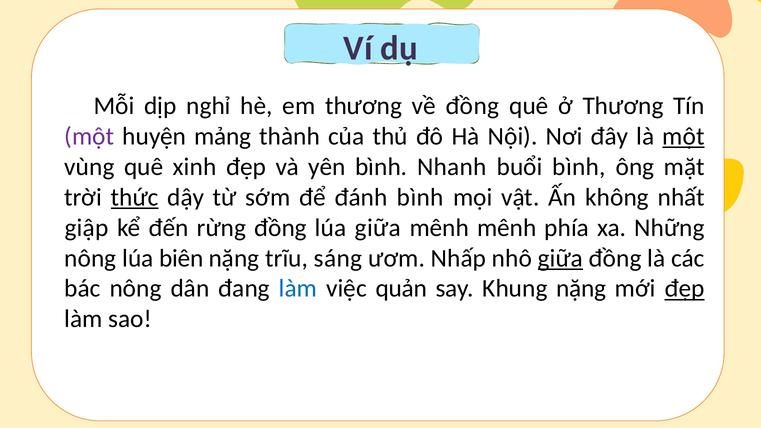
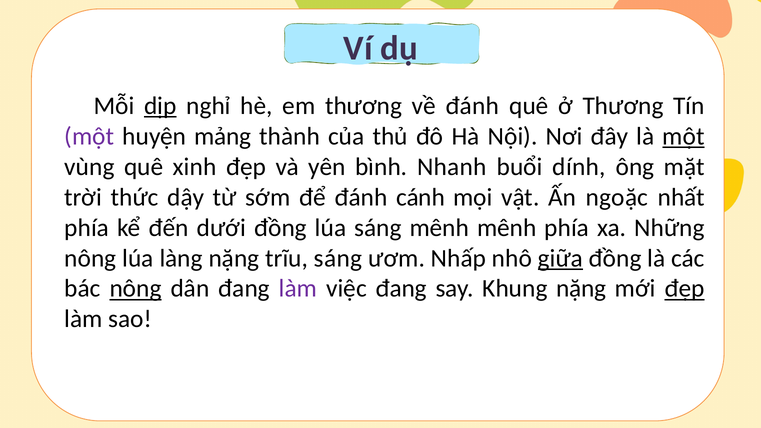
dịp underline: none -> present (160, 106)
về đồng: đồng -> đánh (472, 106)
buổi bình: bình -> dính (579, 167)
thức underline: present -> none (135, 197)
đánh bình: bình -> cánh (420, 197)
không: không -> ngoặc (617, 197)
giập: giập -> phía (87, 228)
rừng: rừng -> dưới (221, 228)
lúa giữa: giữa -> sáng (378, 228)
biên: biên -> làng (181, 258)
nông underline: none -> present (136, 289)
làm colour: blue -> purple (298, 289)
việc quản: quản -> đang (401, 289)
